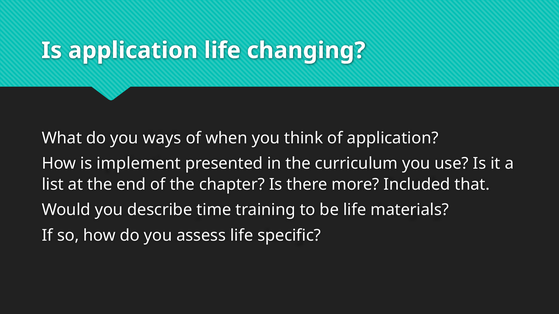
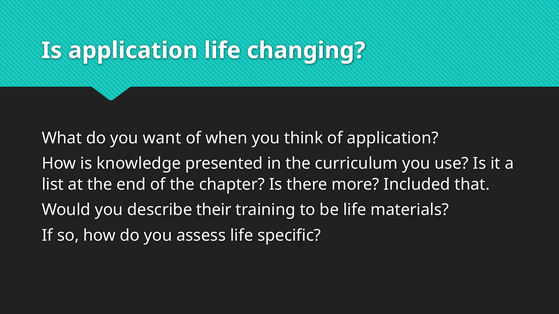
ways: ways -> want (162, 138)
implement: implement -> knowledge (139, 164)
time: time -> their (214, 210)
